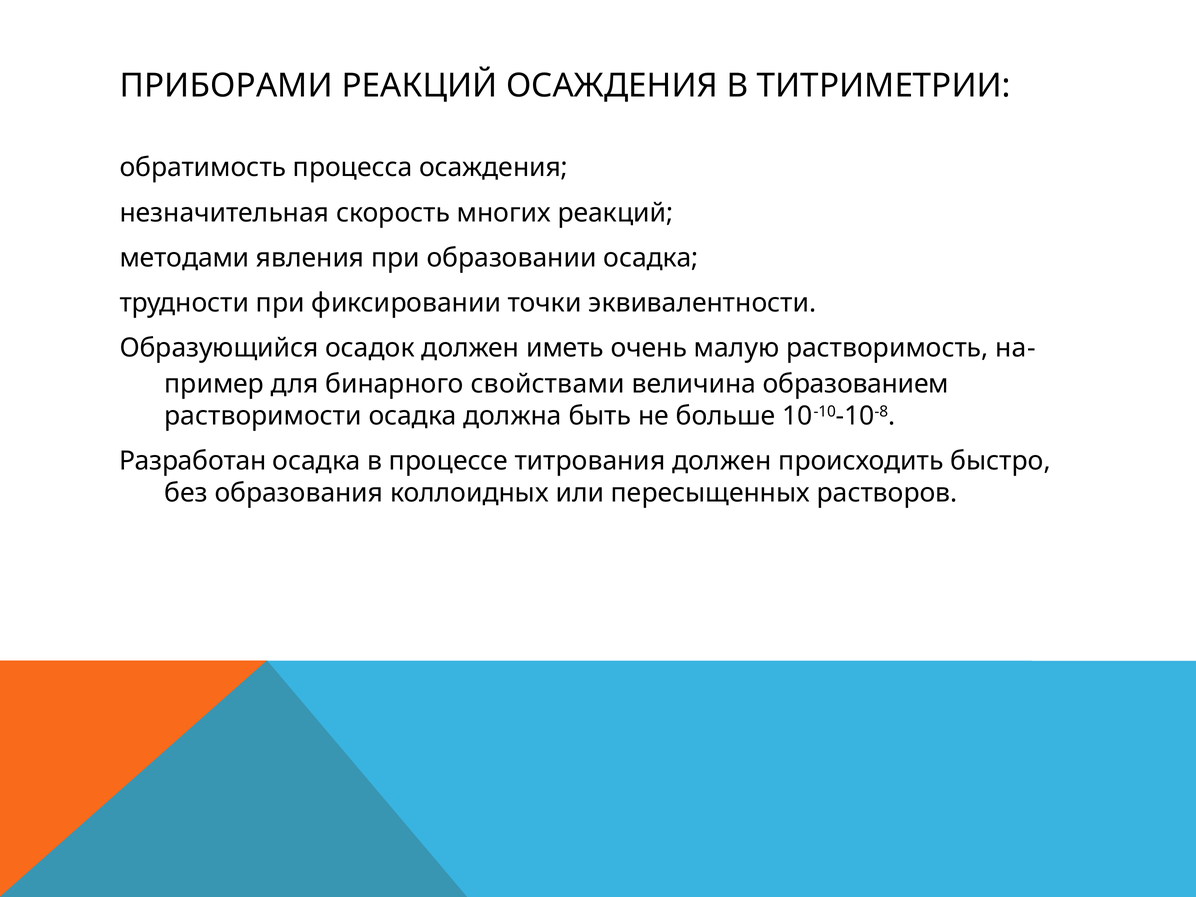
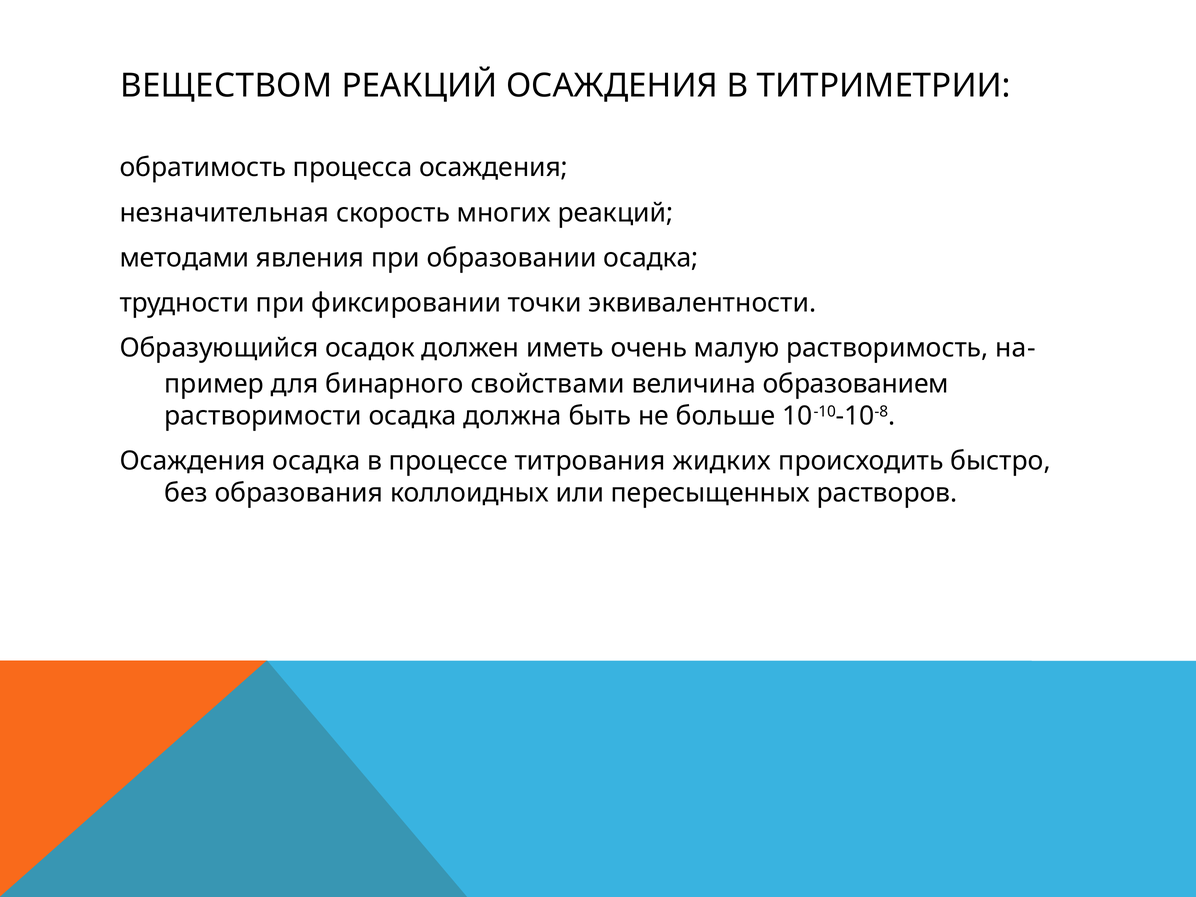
ПРИБОРАМИ: ПРИБОРАМИ -> ВЕЩЕСТВОМ (226, 86)
Разработан: Разработан -> Осаждения (193, 461)
титрования должен: должен -> жидких (722, 461)
